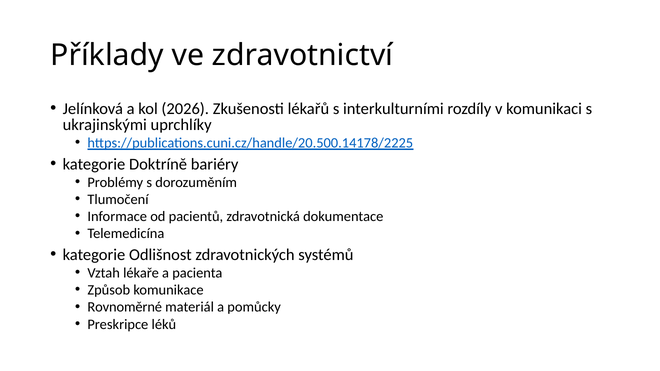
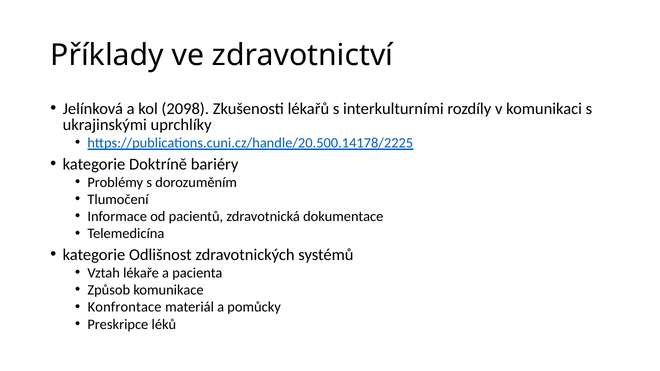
2026: 2026 -> 2098 (185, 109)
Rovnoměrné: Rovnoměrné -> Konfrontace (125, 307)
